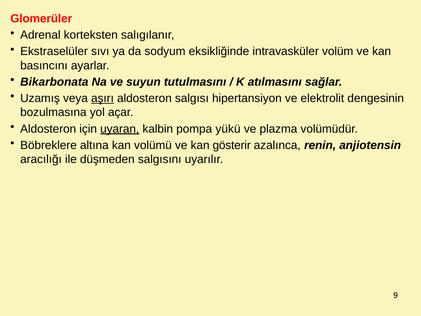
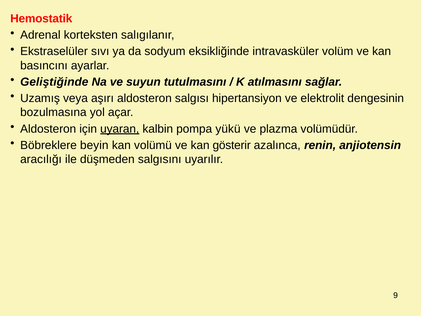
Glomerüler: Glomerüler -> Hemostatik (41, 19)
Bikarbonata: Bikarbonata -> Geliştiğinde (54, 82)
aşırı underline: present -> none (102, 98)
altına: altına -> beyin (94, 145)
